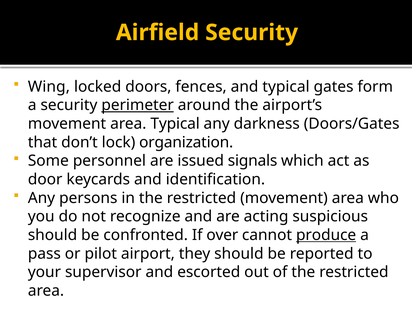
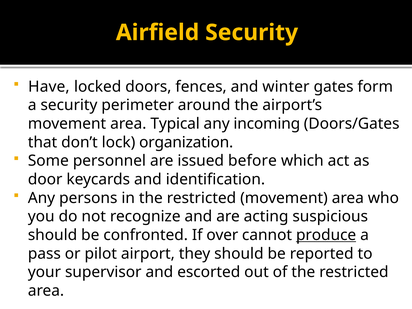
Wing: Wing -> Have (49, 87)
and typical: typical -> winter (286, 87)
perimeter underline: present -> none (138, 105)
darkness: darkness -> incoming (267, 124)
signals: signals -> before (252, 161)
